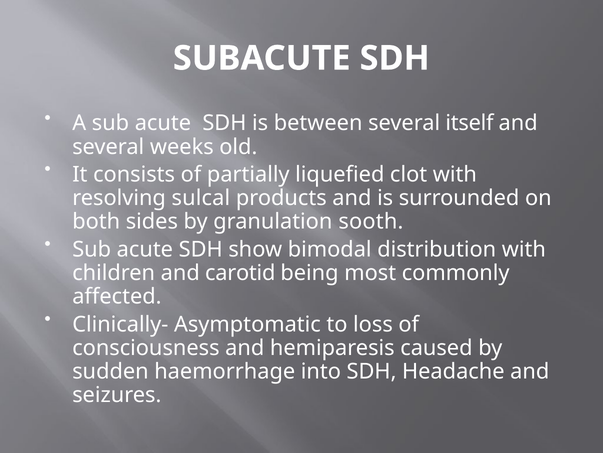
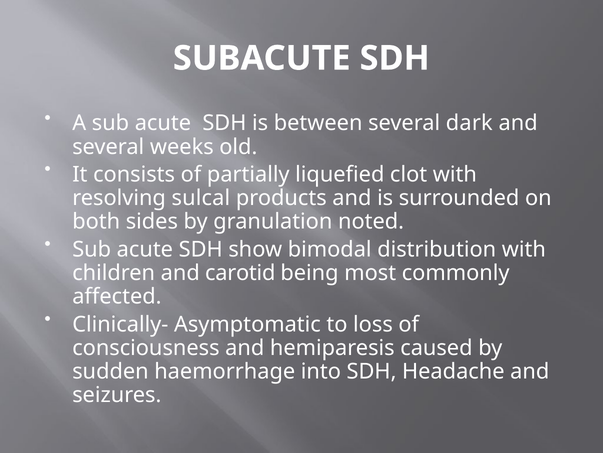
itself: itself -> dark (469, 123)
sooth: sooth -> noted (371, 221)
